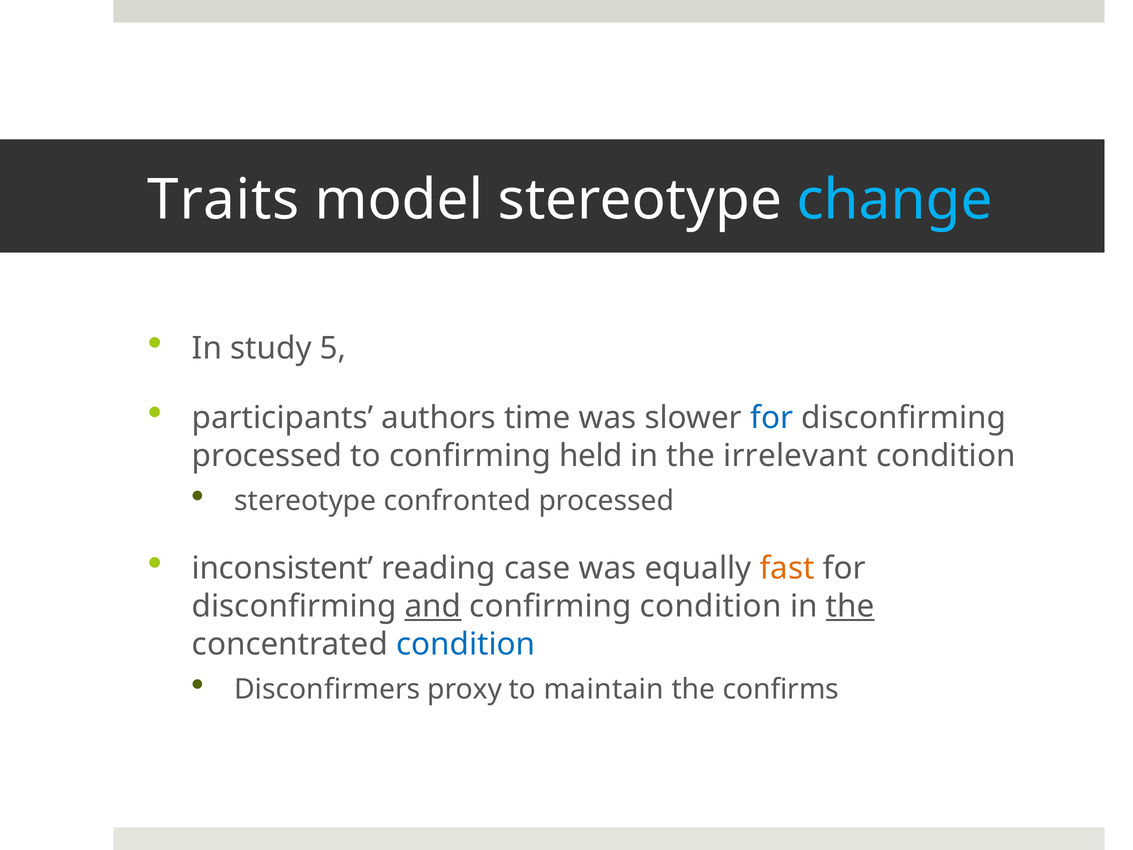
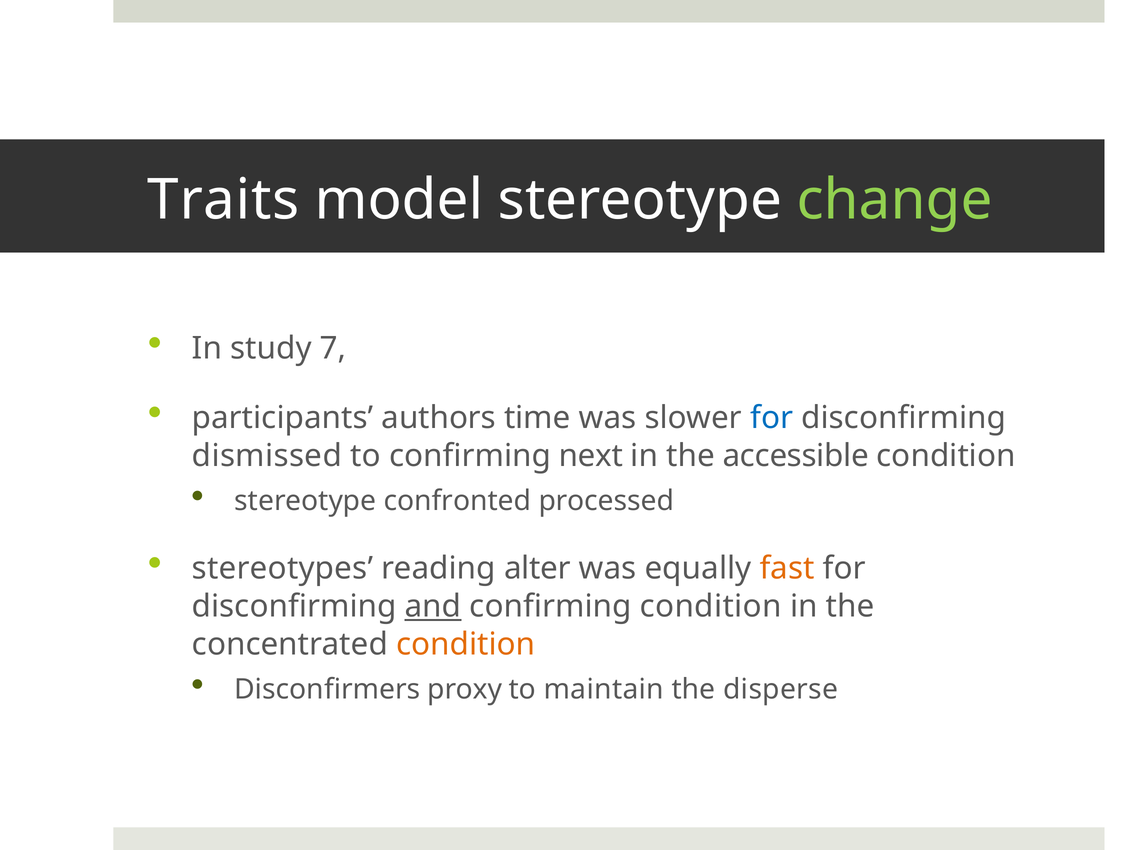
change colour: light blue -> light green (895, 200)
5: 5 -> 7 (333, 348)
processed: processed -> dismissed (267, 456)
held: held -> next (591, 456)
irrelevant: irrelevant -> accessible (796, 456)
inconsistent: inconsistent -> stereotypes (282, 568)
case: case -> alter (537, 568)
the underline: present -> none (850, 606)
condition colour: blue -> orange (466, 644)
confirms: confirms -> disperse (781, 689)
